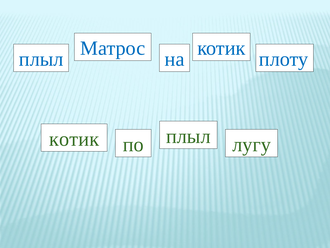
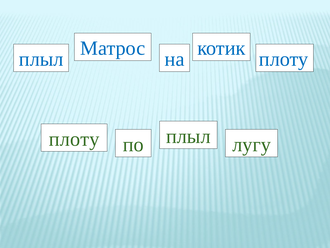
котик: котик -> плоту (74, 139)
